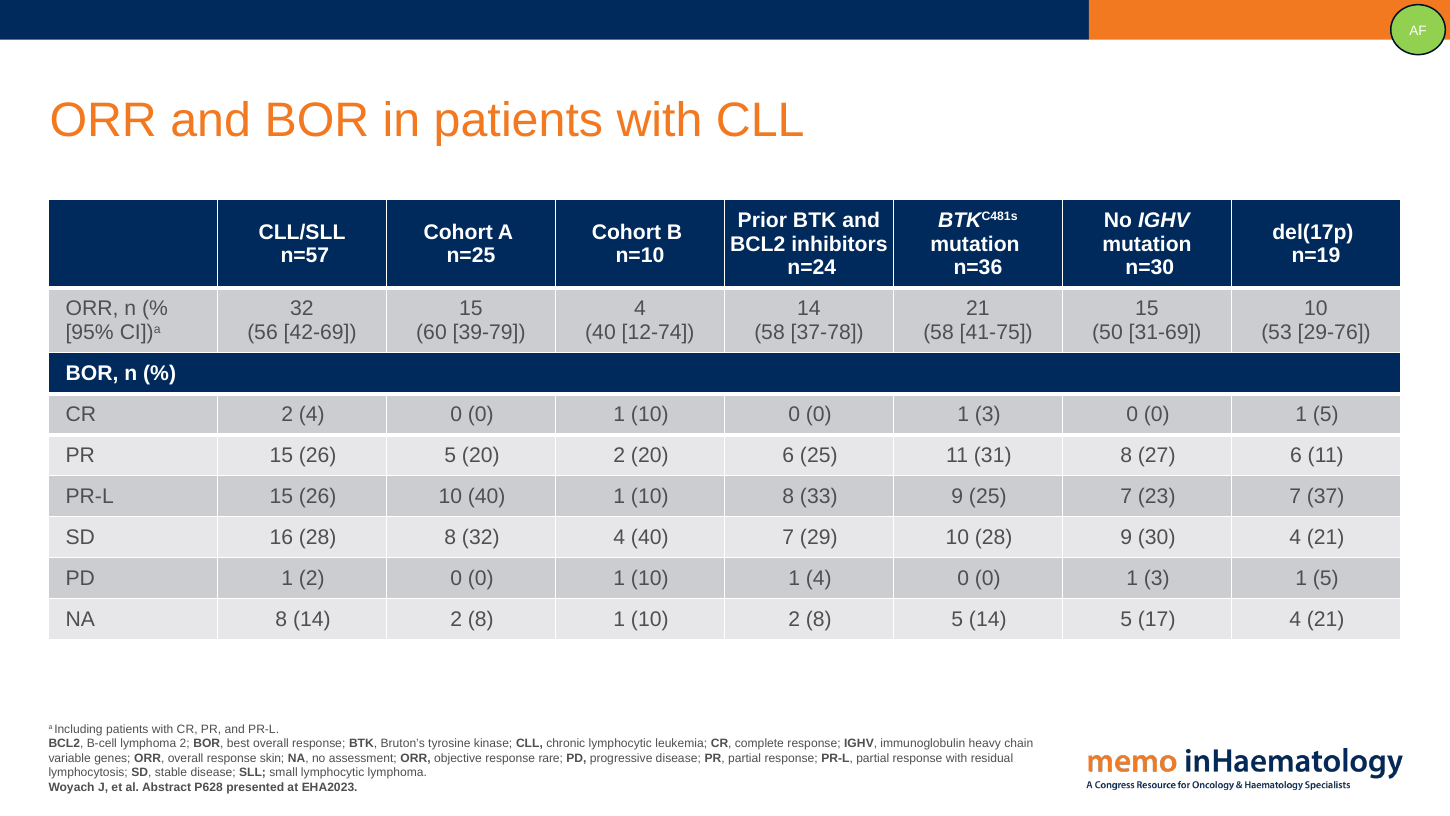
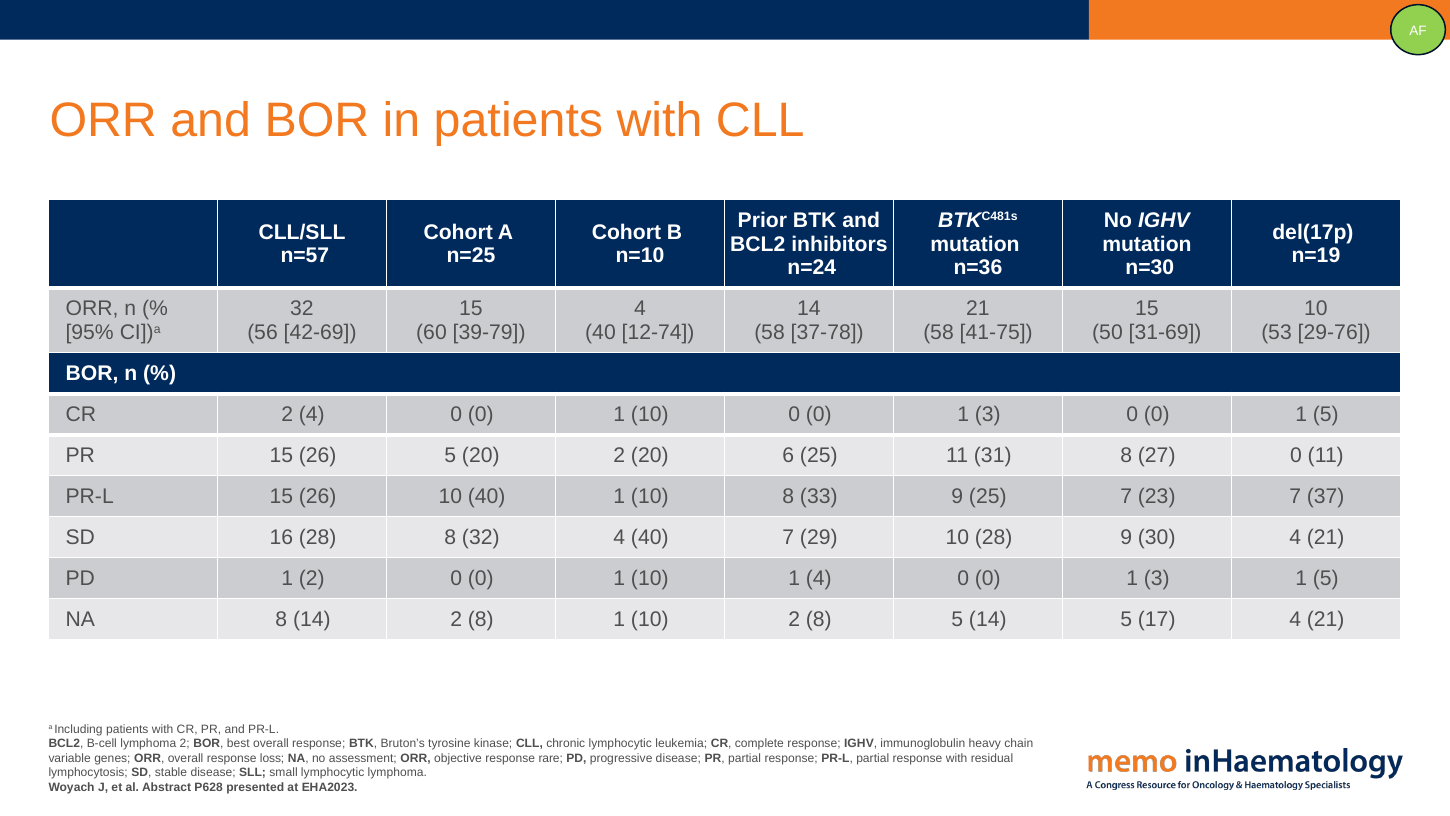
27 6: 6 -> 0 (1296, 455)
skin: skin -> loss (272, 758)
